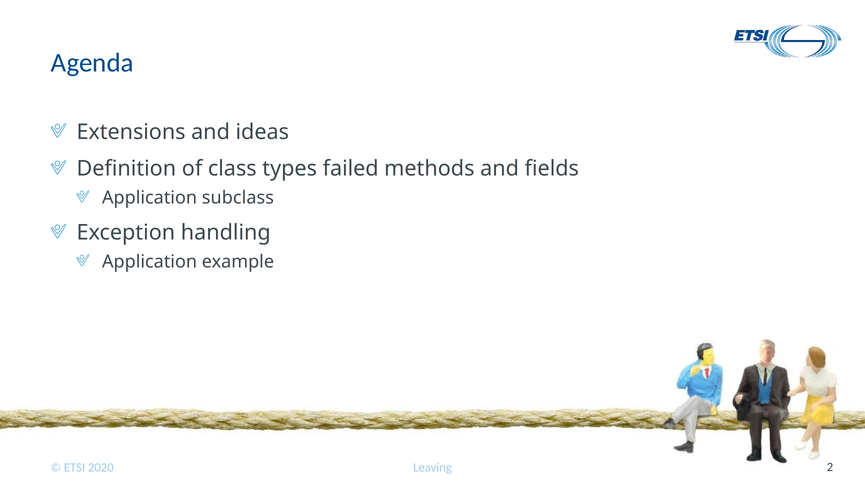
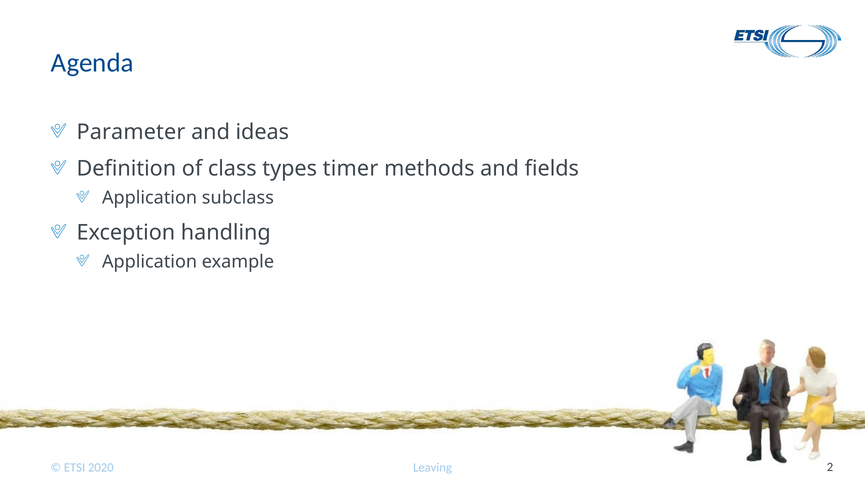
Extensions: Extensions -> Parameter (131, 132)
failed: failed -> timer (351, 169)
